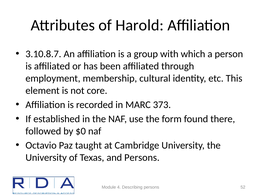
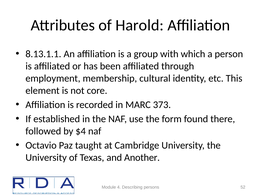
3.10.8.7: 3.10.8.7 -> 8.13.1.1 (43, 54)
$0: $0 -> $4 (81, 131)
and Persons: Persons -> Another (142, 157)
